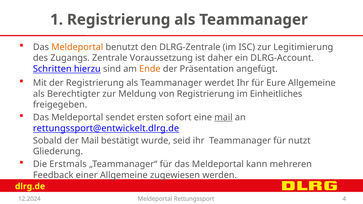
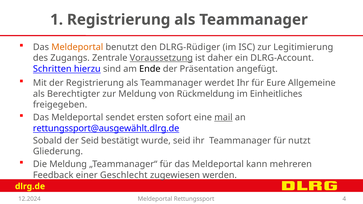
DLRG-Zentrale: DLRG-Zentrale -> DLRG-Rüdiger (190, 47)
Voraussetzung underline: none -> present (161, 58)
Ende colour: orange -> black (150, 69)
von Registrierung: Registrierung -> Rückmeldung (206, 94)
rettungssport@entwickelt.dlrg.de: rettungssport@entwickelt.dlrg.de -> rettungssport@ausgewählt.dlrg.de (106, 128)
der Mail: Mail -> Seid (90, 141)
Die Erstmals: Erstmals -> Meldung (68, 164)
einer Allgemeine: Allgemeine -> Geschlecht (124, 175)
